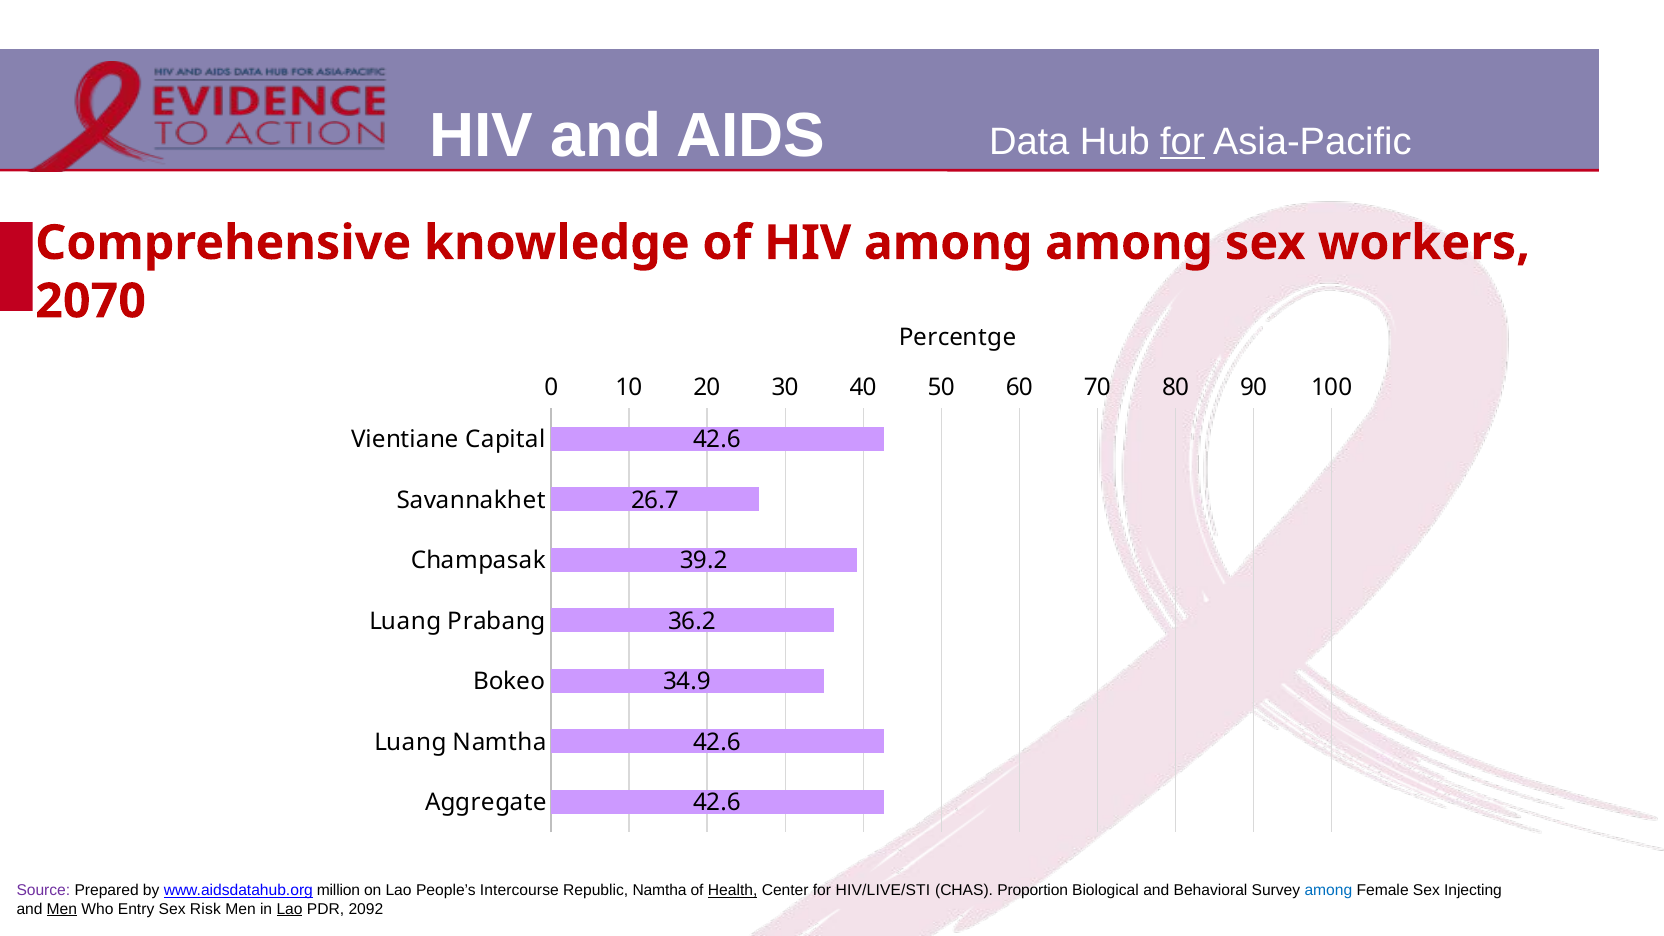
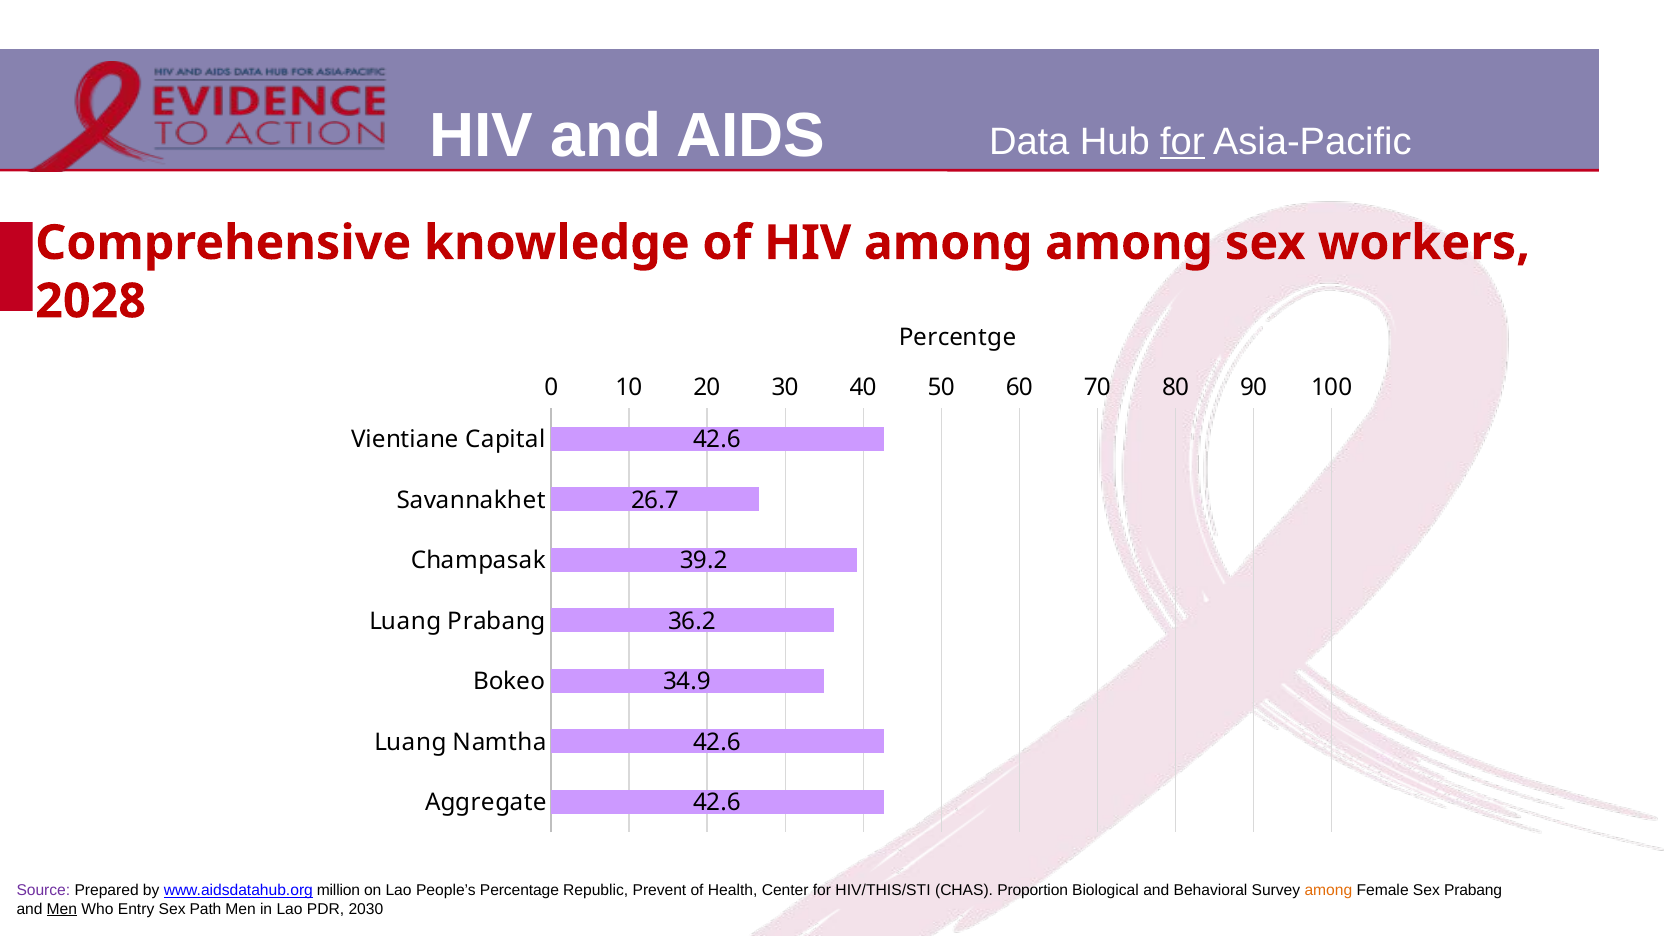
2070: 2070 -> 2028 (91, 301)
Intercourse: Intercourse -> Percentage (519, 890)
Republic Namtha: Namtha -> Prevent (659, 890)
Health underline: present -> none (733, 890)
HIV/LIVE/STI: HIV/LIVE/STI -> HIV/THIS/STI (883, 890)
among colour: blue -> orange (1328, 890)
Sex Injecting: Injecting -> Prabang (1473, 890)
Risk: Risk -> Path (206, 909)
Lao underline: present -> none (290, 909)
2092: 2092 -> 2030 (366, 909)
